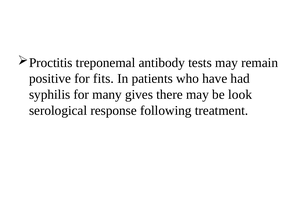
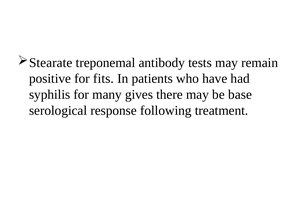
Proctitis: Proctitis -> Stearate (51, 63)
look: look -> base (240, 94)
